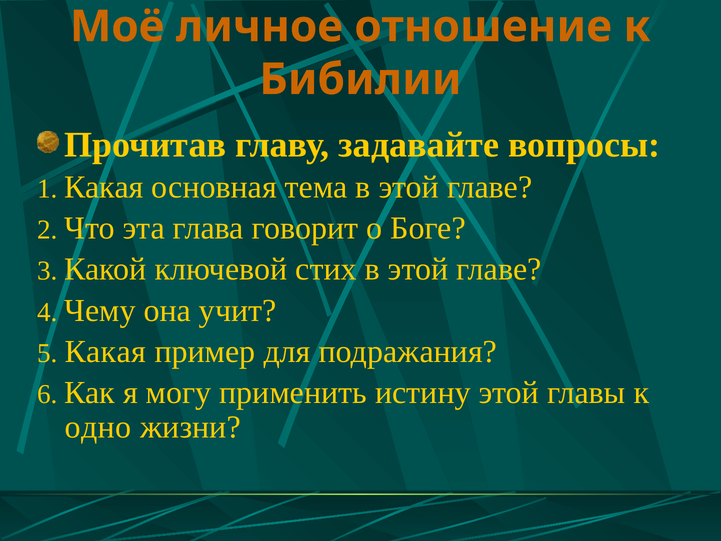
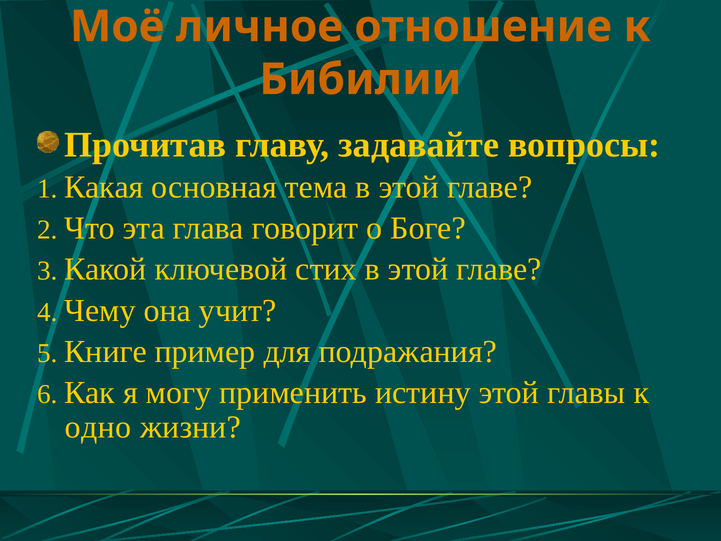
Какая: Какая -> Книге (105, 351)
